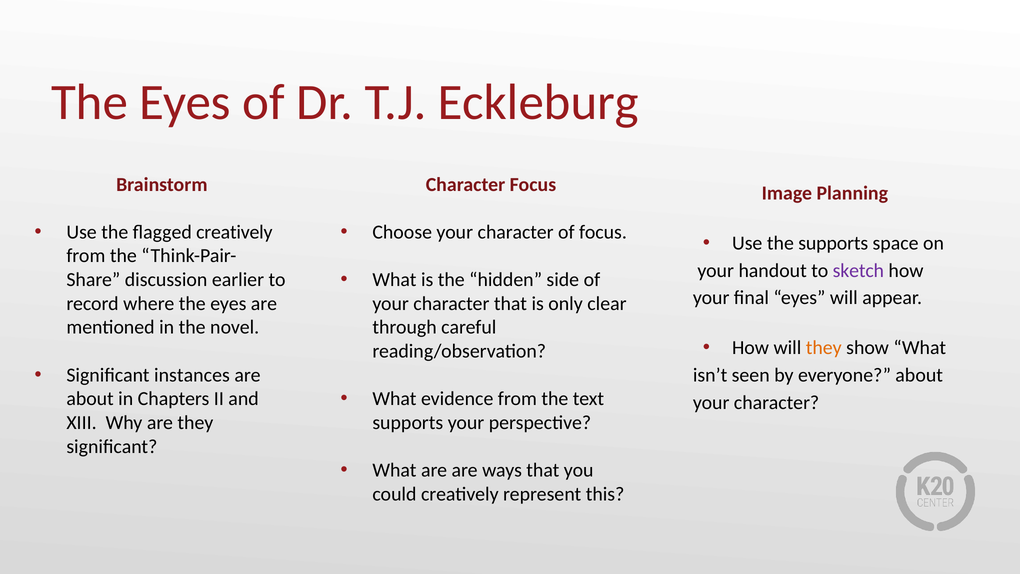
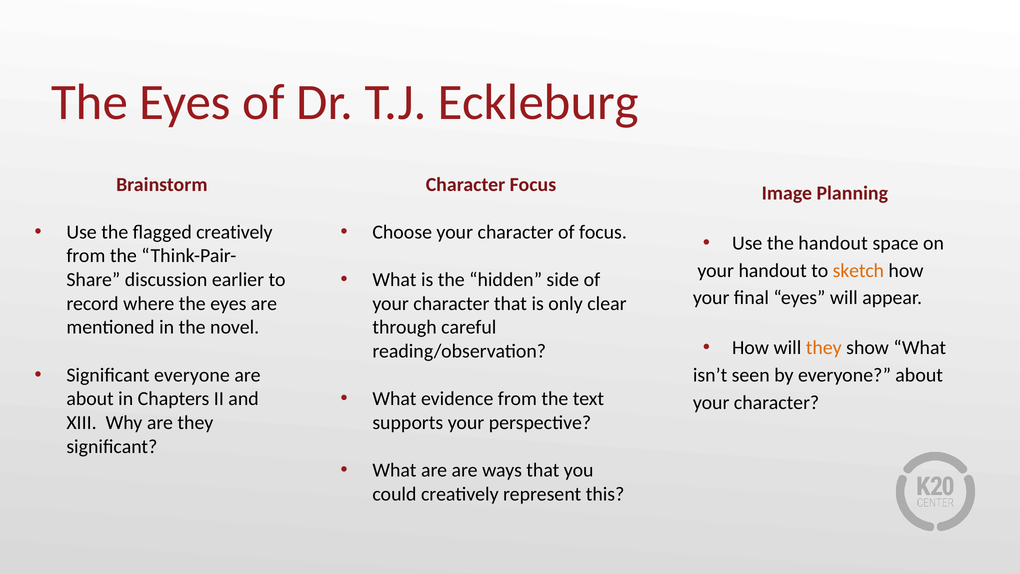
the supports: supports -> handout (833, 243)
sketch colour: purple -> orange (858, 270)
Significant instances: instances -> everyone (192, 375)
